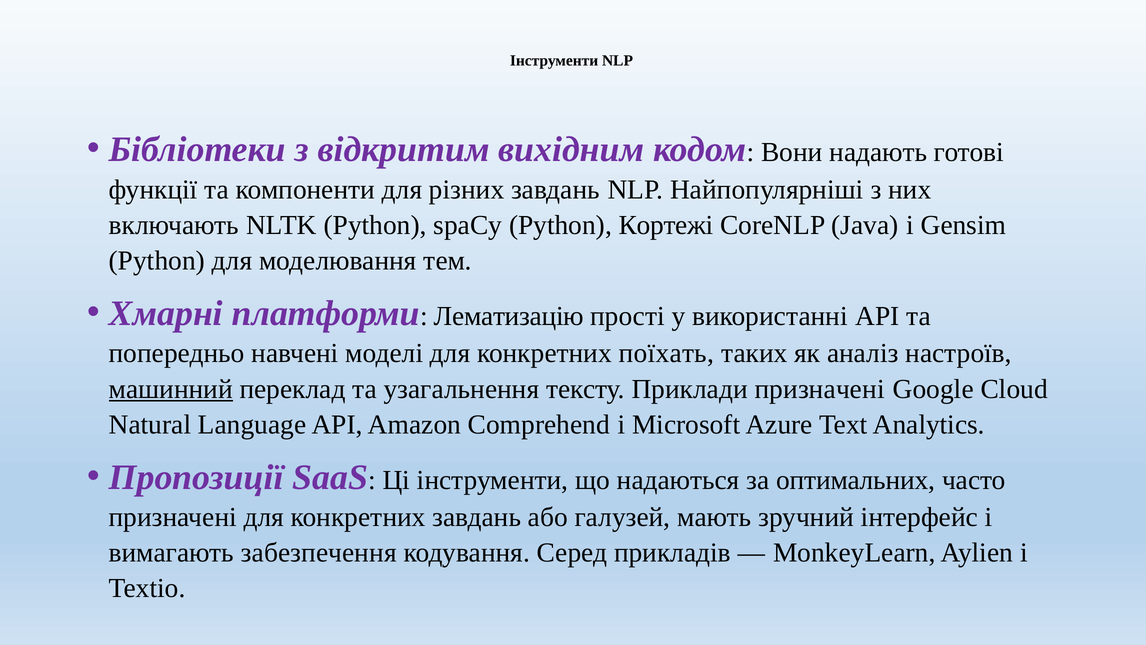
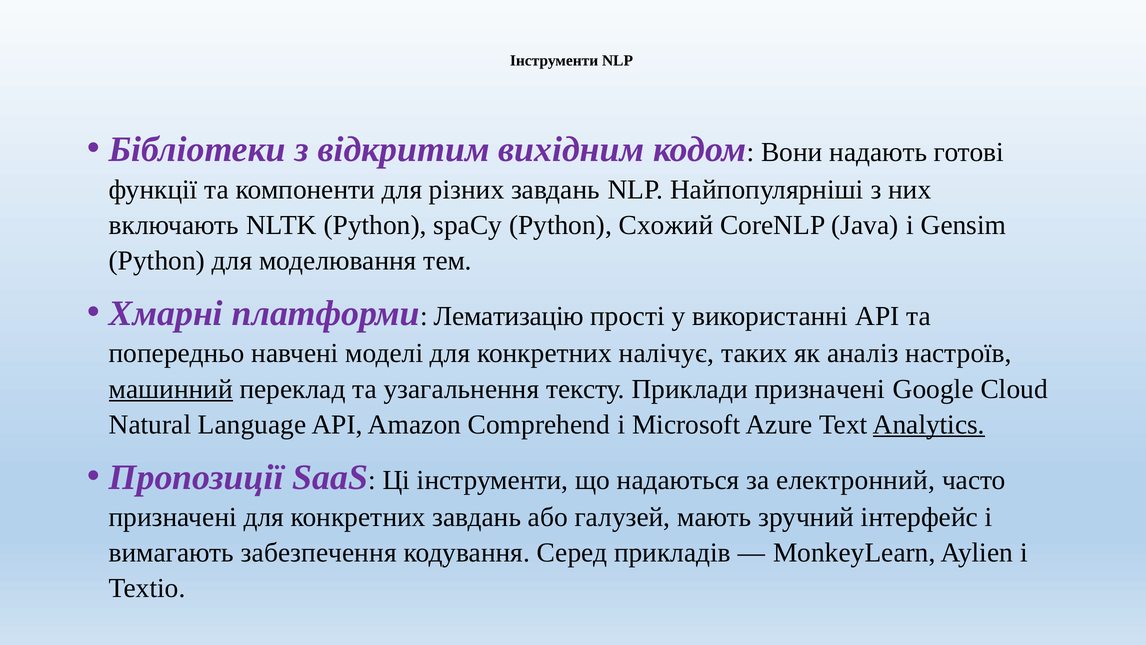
Кортежі: Кортежі -> Схожий (666, 225)
поїхать: поїхать -> налічує (666, 353)
Analytics underline: none -> present (929, 424)
оптимальних: оптимальних -> електронний (856, 480)
